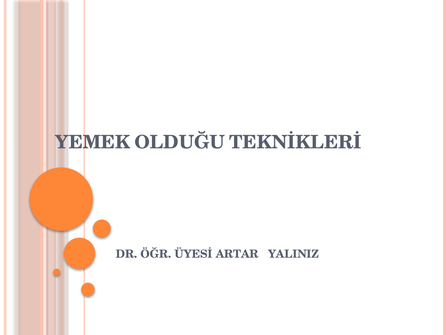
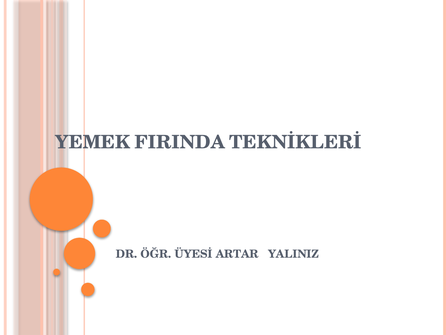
OLDUĞU: OLDUĞU -> FIRINDA (180, 142)
